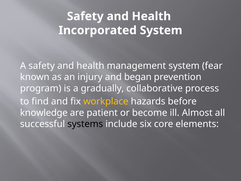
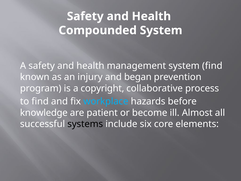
Incorporated: Incorporated -> Compounded (98, 30)
system fear: fear -> find (212, 66)
gradually: gradually -> copyright (102, 88)
workplace colour: yellow -> light blue (106, 101)
